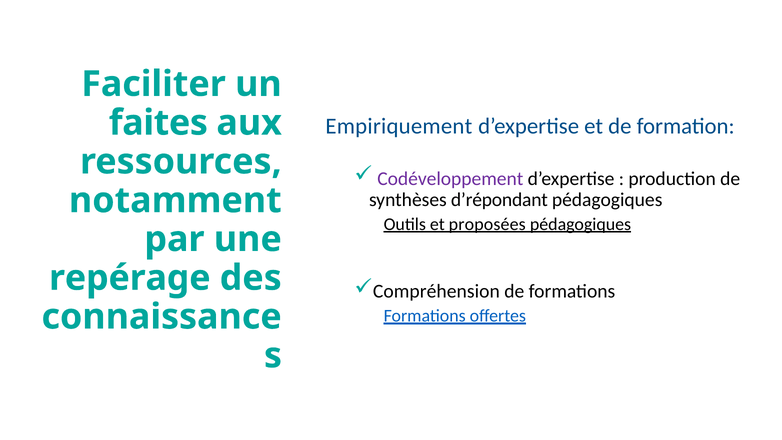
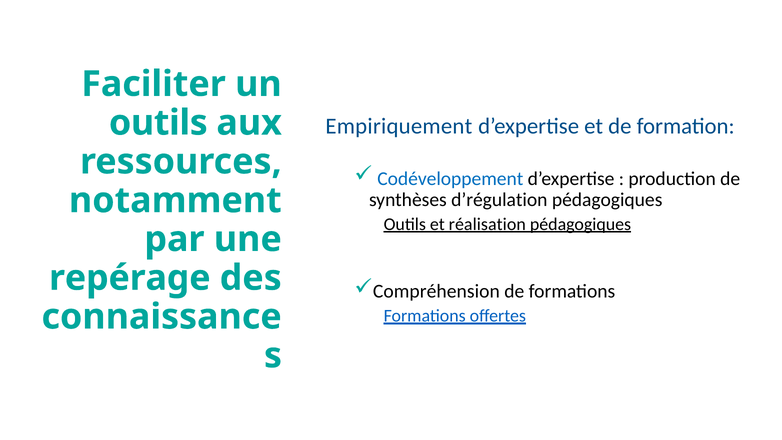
faites: faites -> outils (158, 123)
Codéveloppement colour: purple -> blue (450, 178)
d’répondant: d’répondant -> d’régulation (499, 200)
proposées: proposées -> réalisation (487, 224)
